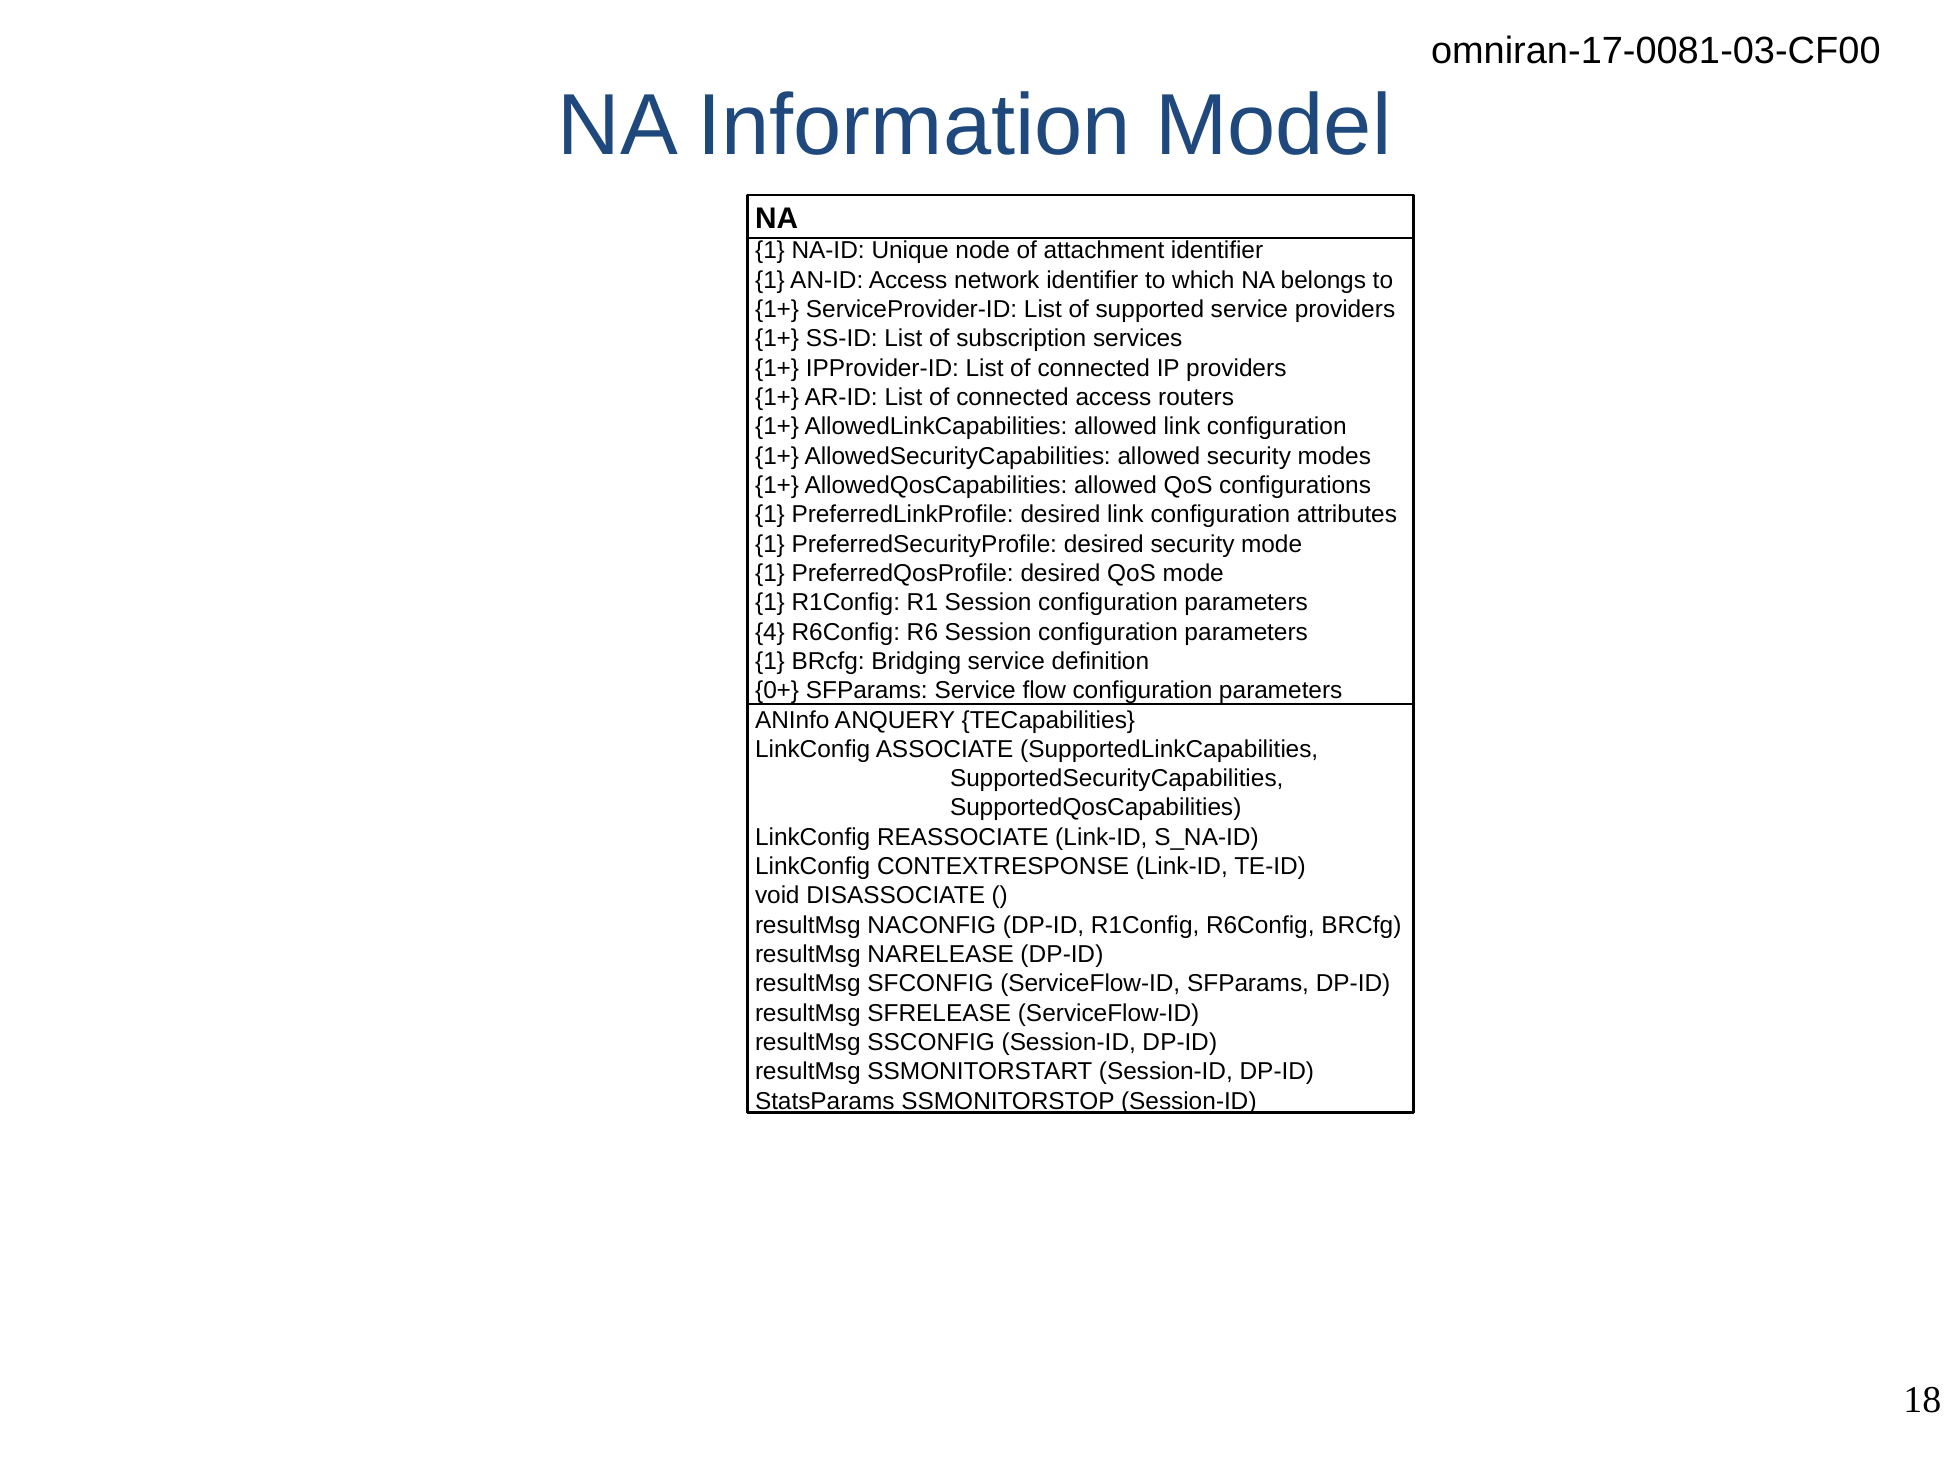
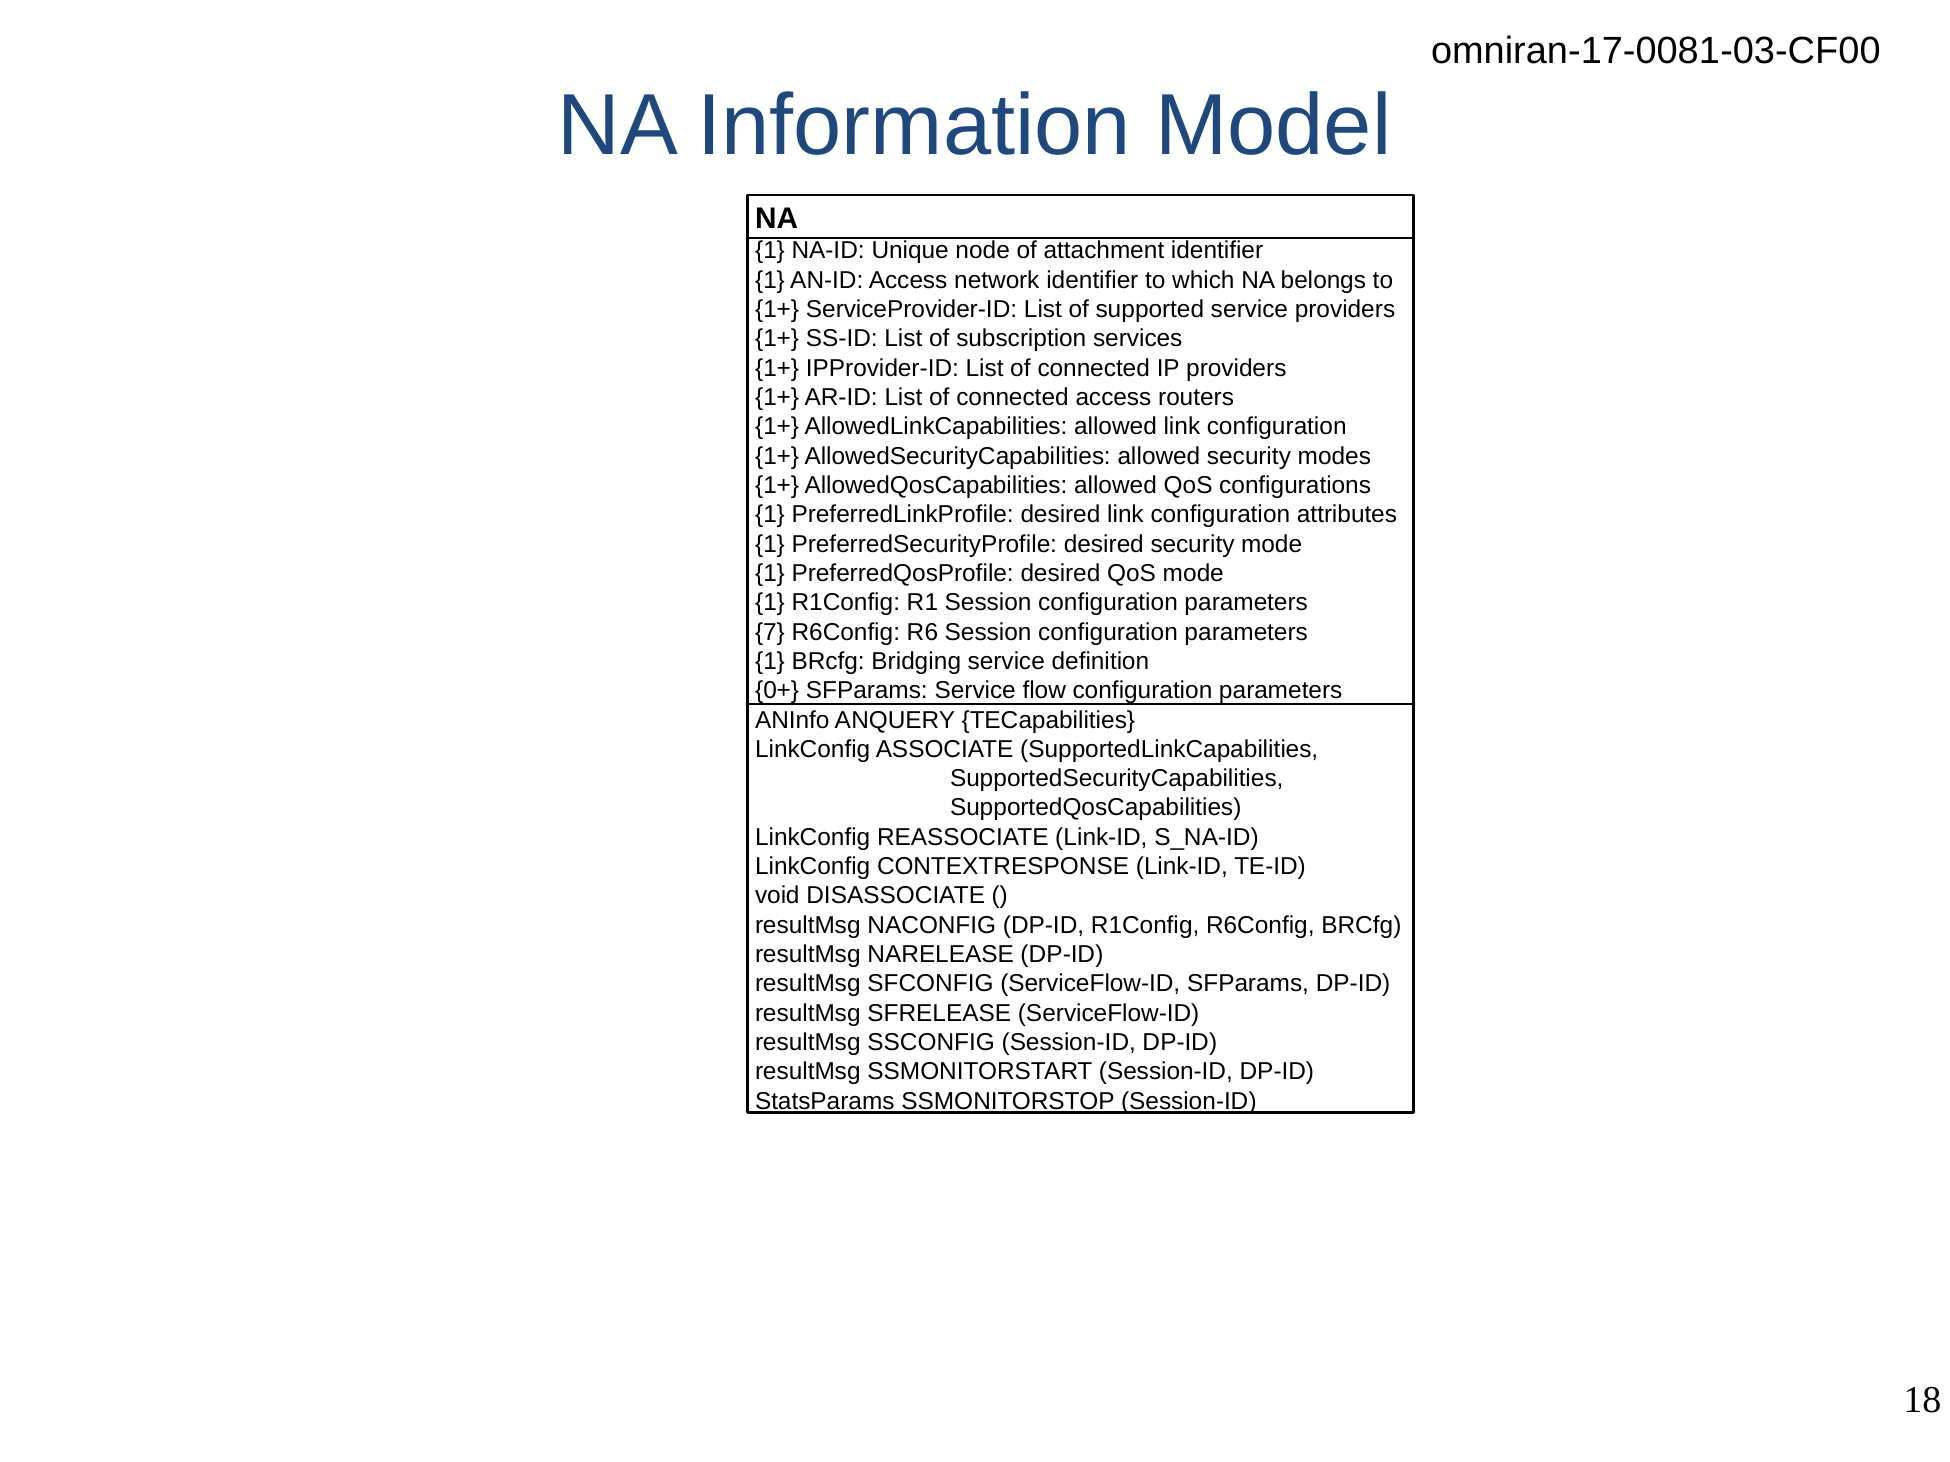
4: 4 -> 7 (770, 632)
